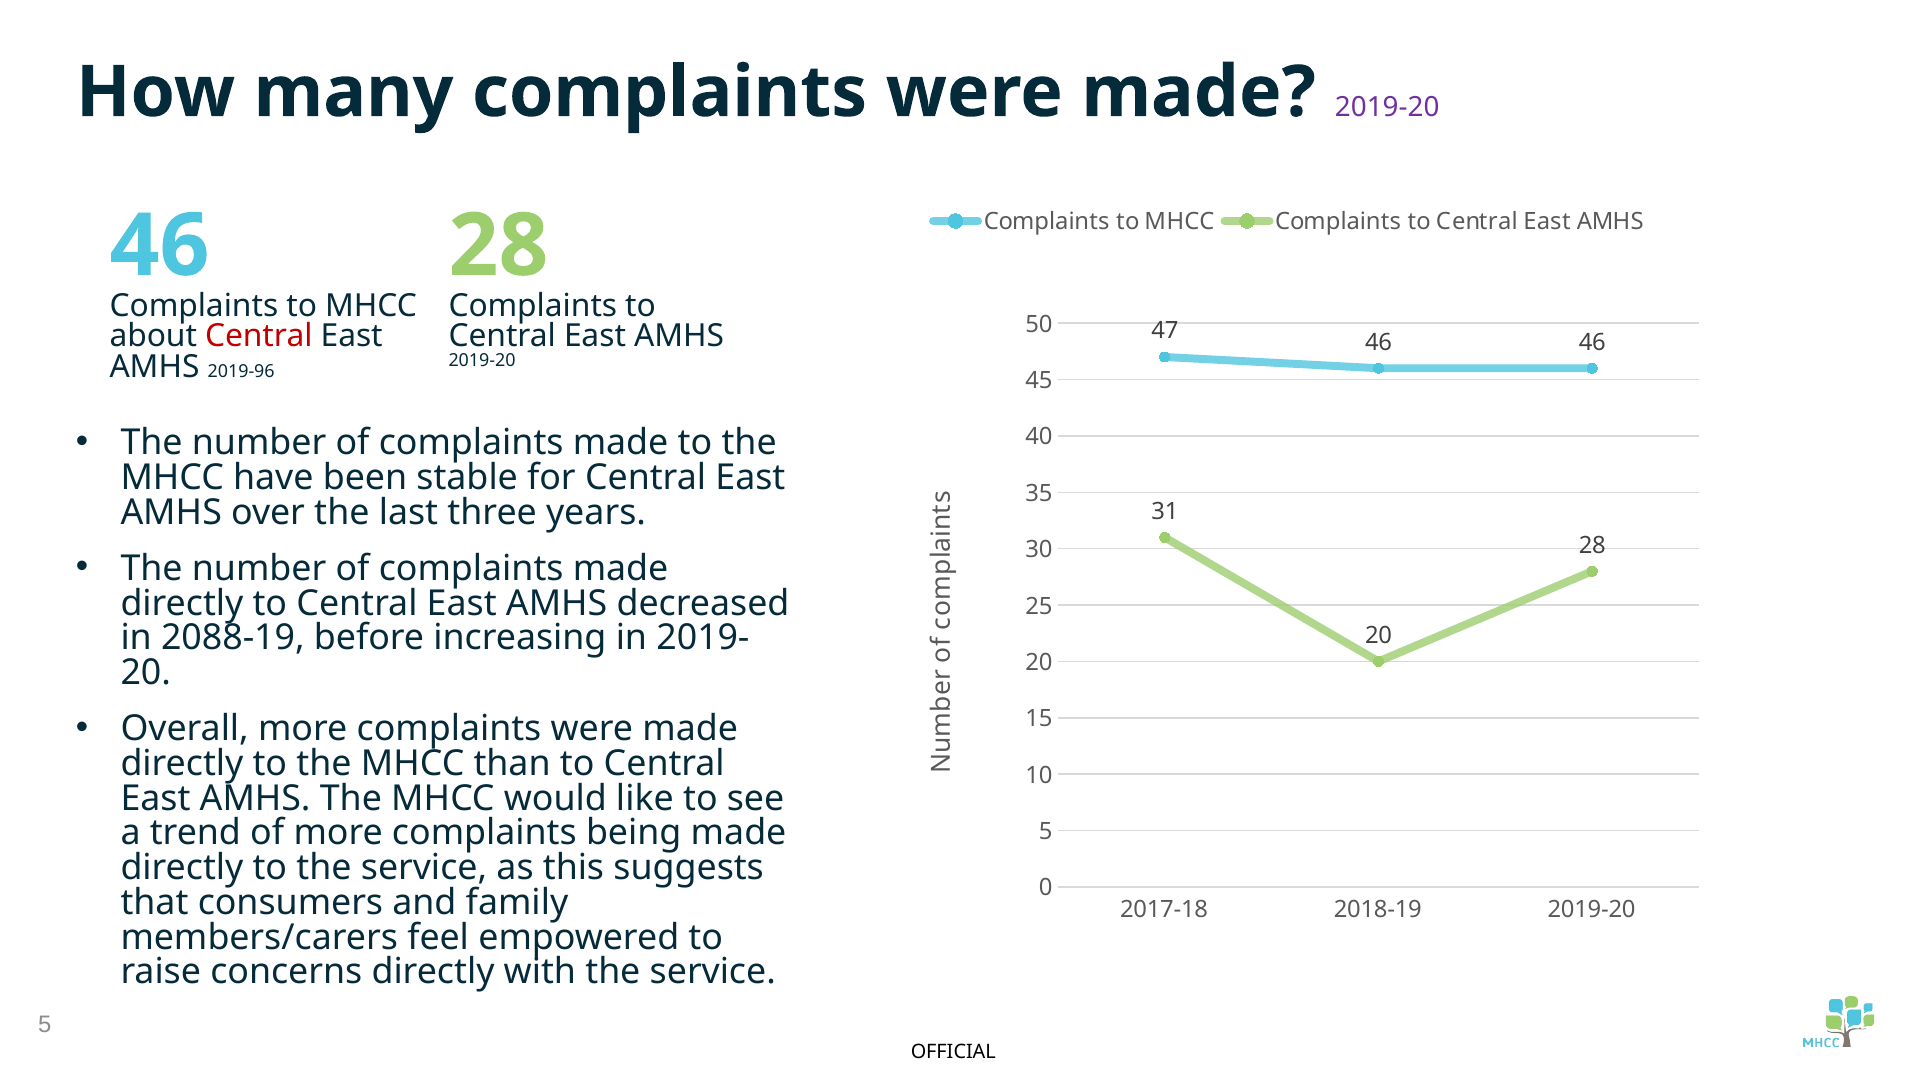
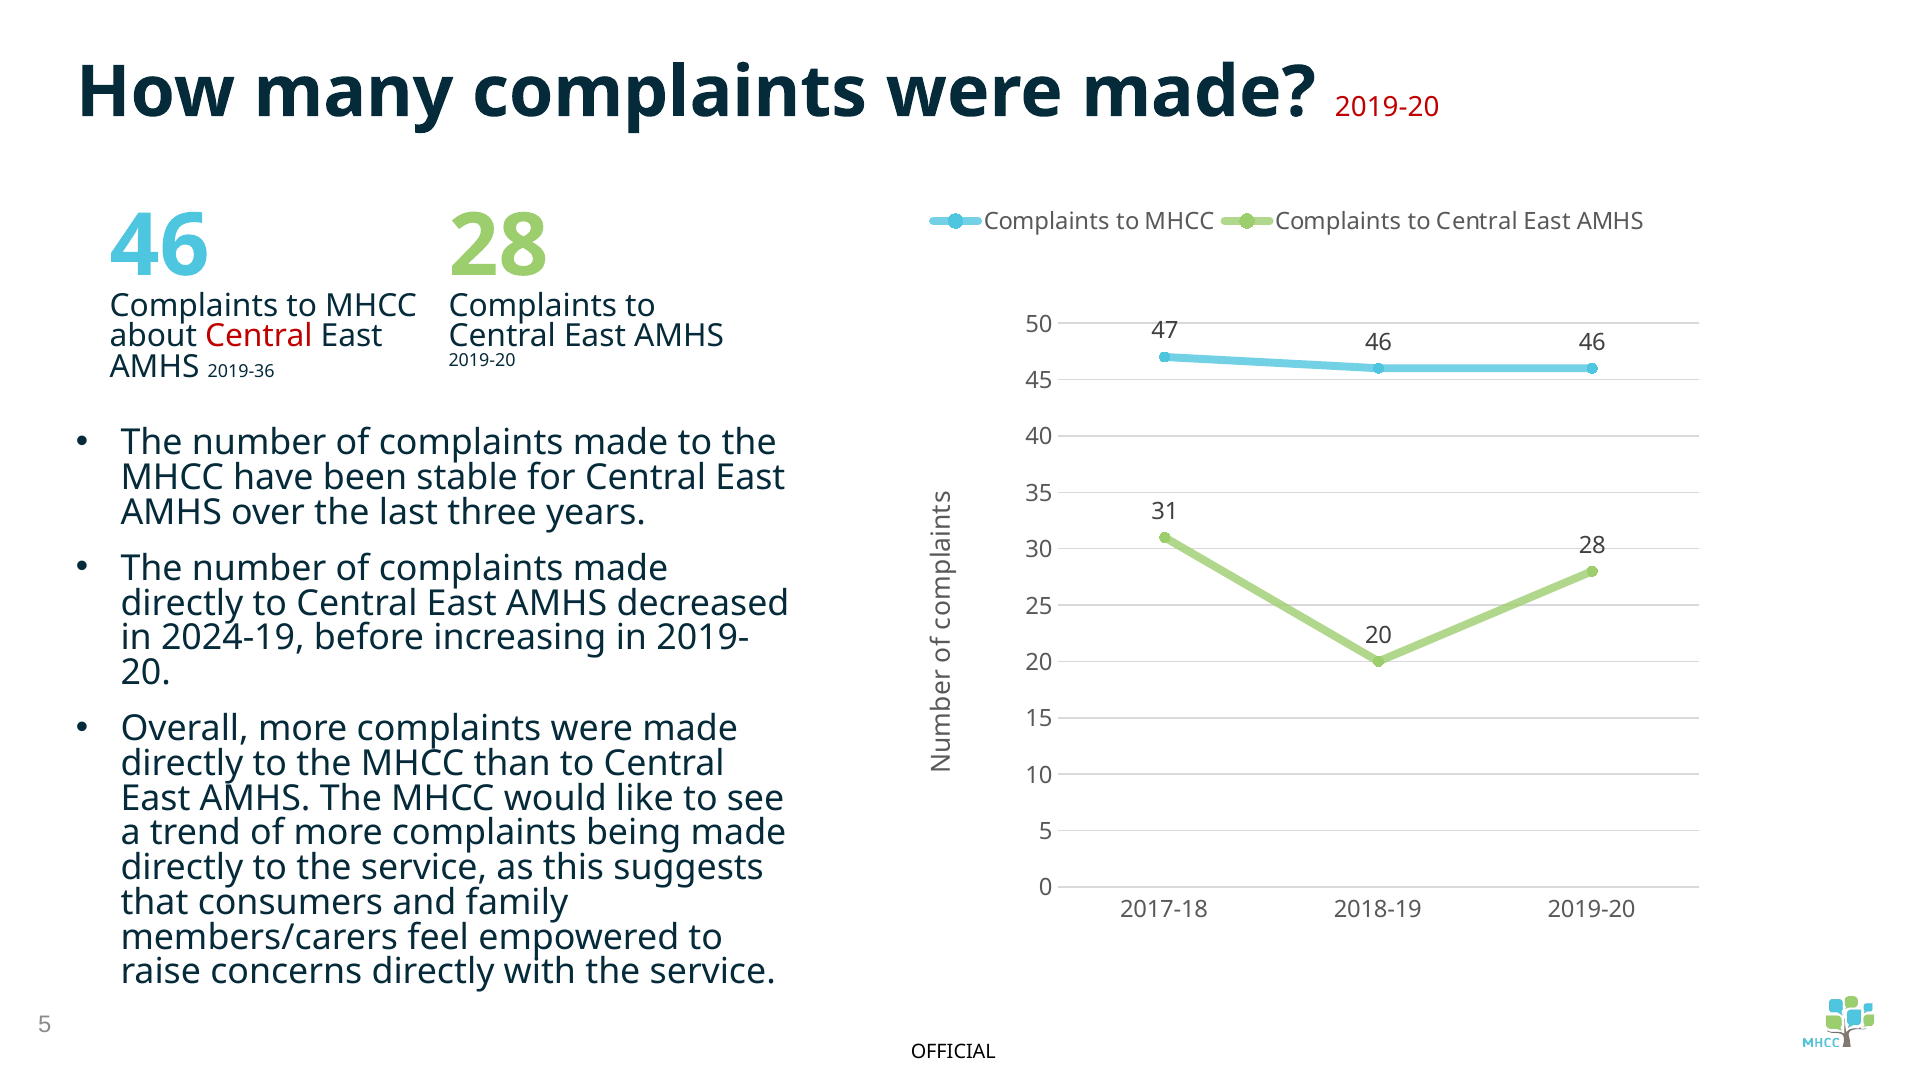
2019-20 colour: purple -> red (1387, 107)
2019-96: 2019-96 -> 2019-36 (241, 371)
2088-19: 2088-19 -> 2024-19 (233, 638)
